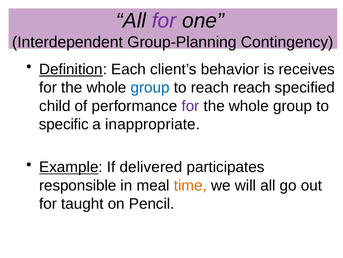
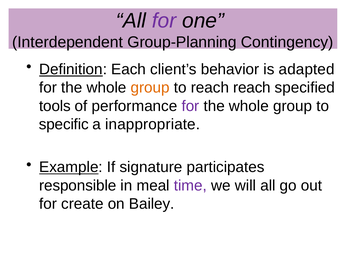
receives: receives -> adapted (307, 69)
group colour: blue -> orange (150, 87)
child: child -> tools (55, 106)
delivered: delivered -> signature (151, 167)
time colour: orange -> purple (190, 185)
taught: taught -> create (82, 203)
Pencil: Pencil -> Bailey (152, 203)
